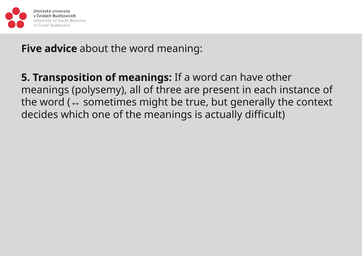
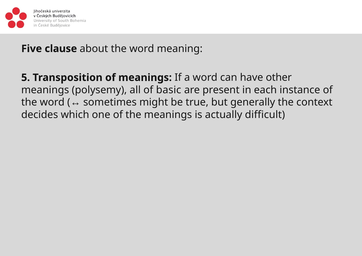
advice: advice -> clause (61, 49)
three: three -> basic (169, 90)
